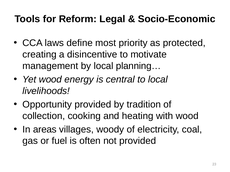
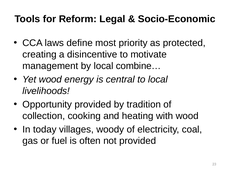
planning…: planning… -> combine… (139, 66)
areas: areas -> today (45, 130)
